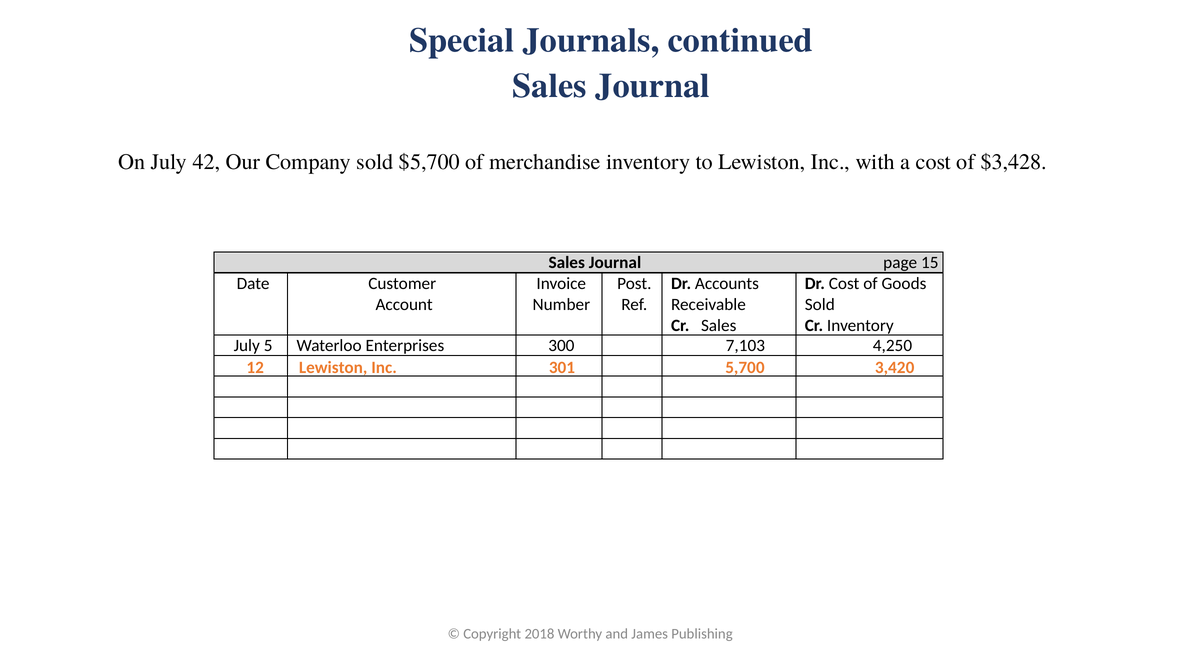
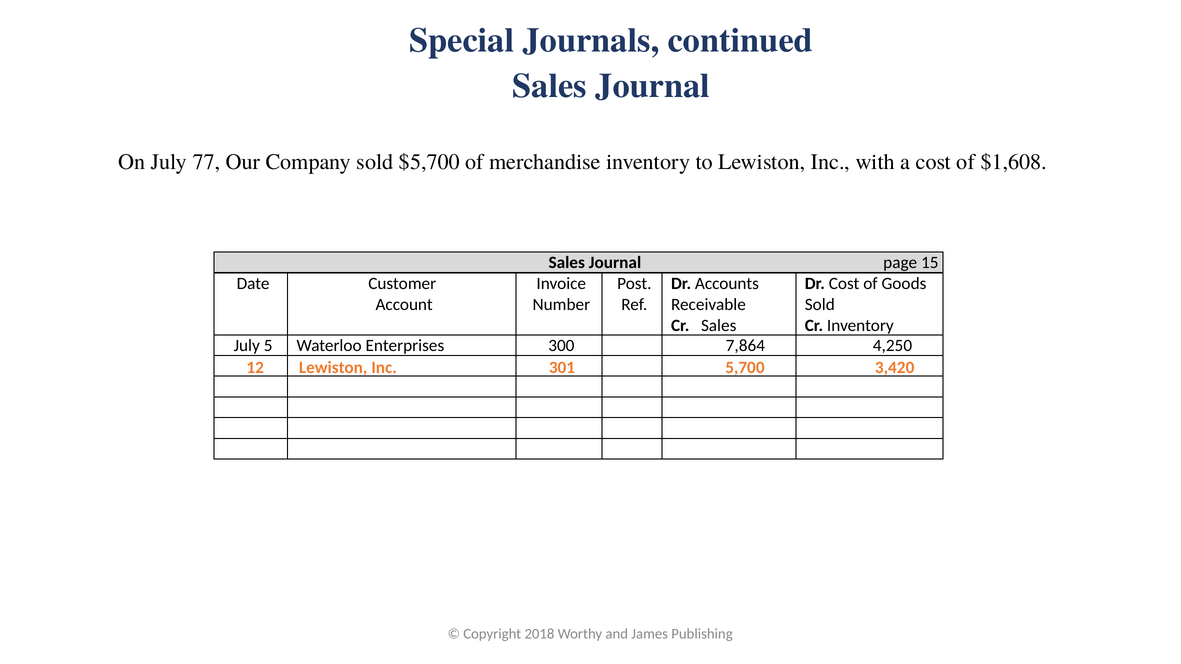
42: 42 -> 77 (206, 162)
$3,428: $3,428 -> $1,608 (1014, 162)
7,103: 7,103 -> 7,864 (745, 346)
